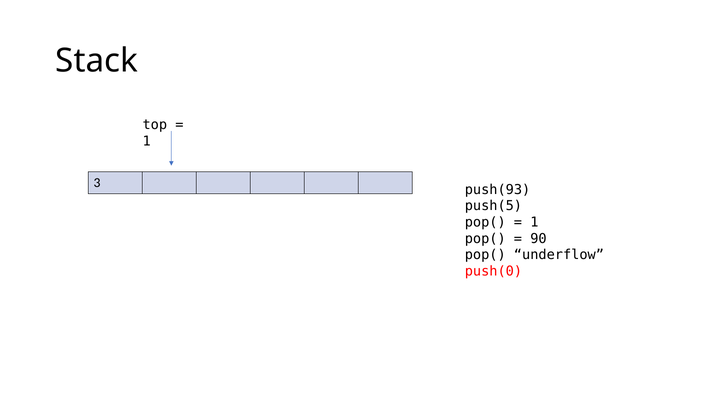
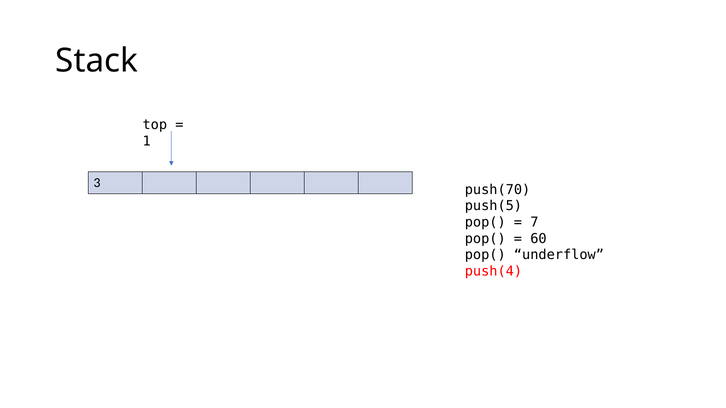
push(93: push(93 -> push(70 (498, 190)
1: 1 -> 7 (534, 222)
90: 90 -> 60 (538, 239)
push(0: push(0 -> push(4 (493, 271)
